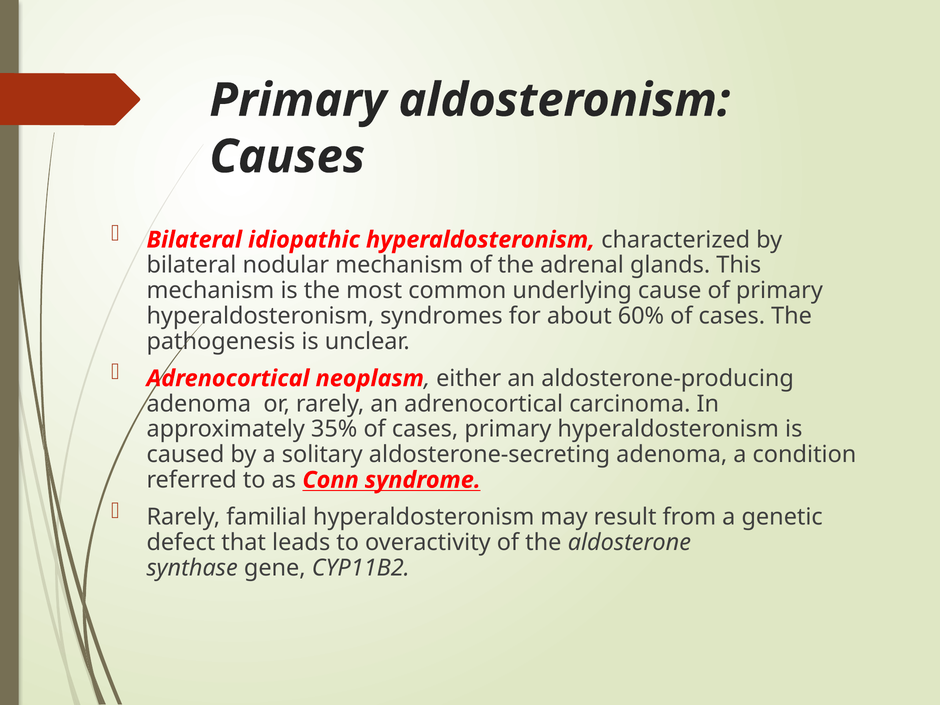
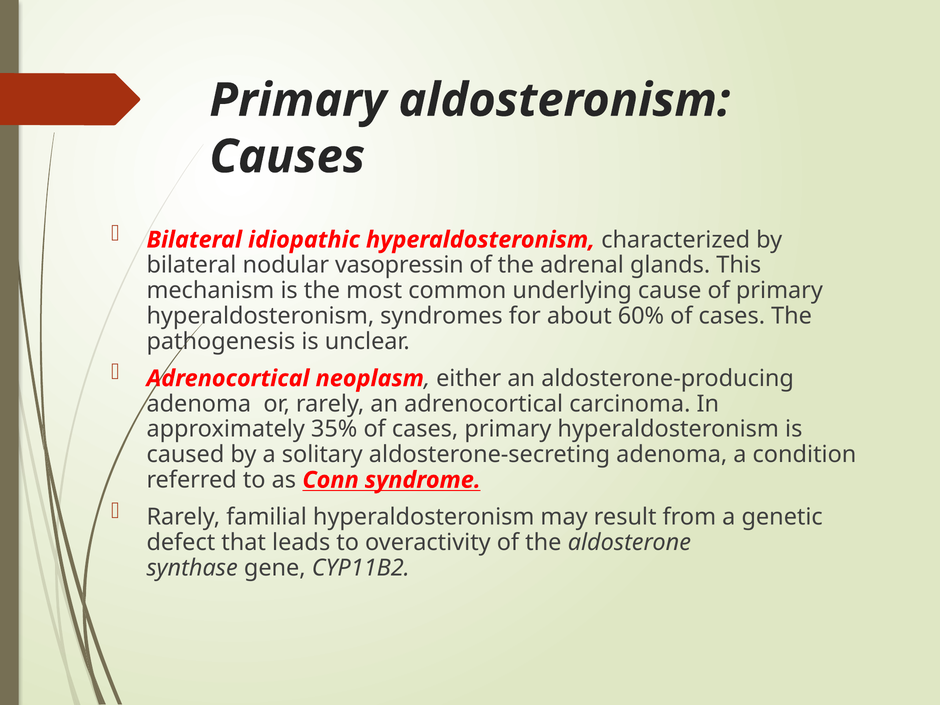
nodular mechanism: mechanism -> vasopressin (399, 265)
